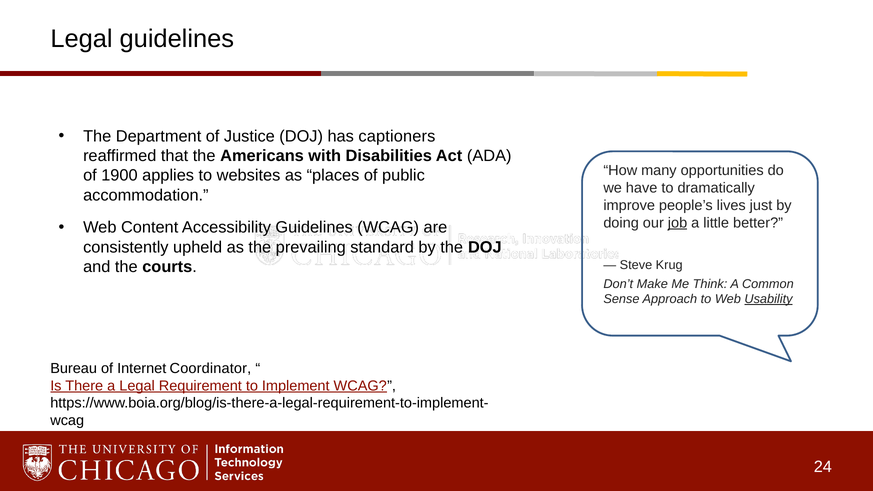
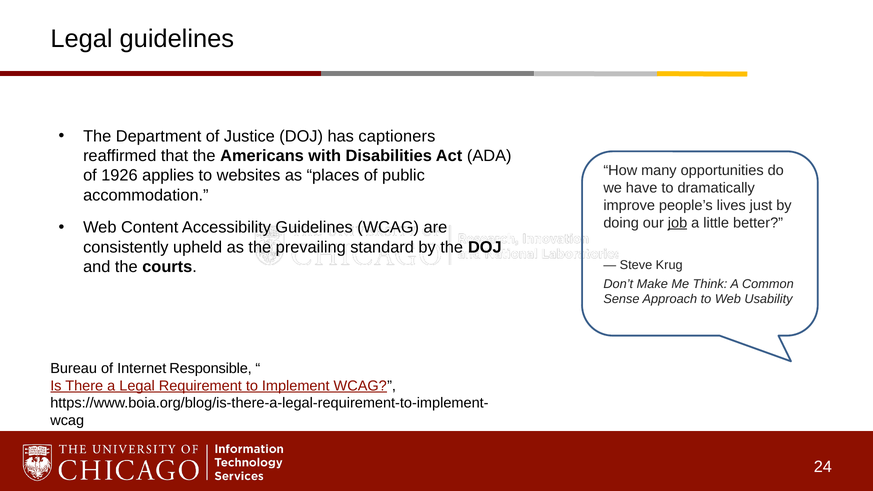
1900: 1900 -> 1926 (119, 176)
Usability underline: present -> none (768, 299)
Coordinator: Coordinator -> Responsible (211, 368)
